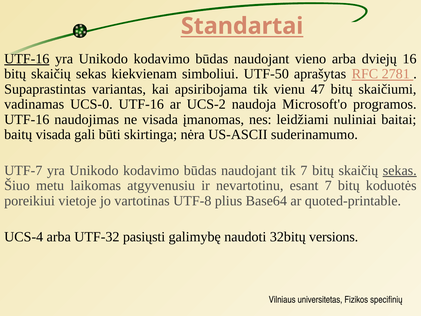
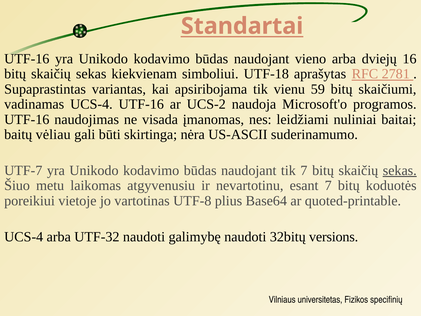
UTF-16 underline: present -> none (27, 59)
UTF-50: UTF-50 -> UTF-18 (266, 74)
47: 47 -> 59 (318, 89)
vadinamas UCS-0: UCS-0 -> UCS-4 (91, 104)
baitų visada: visada -> vėliau (53, 134)
UTF-32 pasiųsti: pasiųsti -> naudoti (144, 237)
